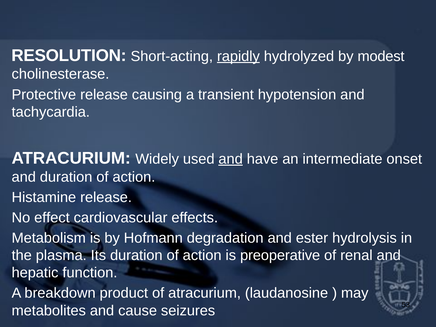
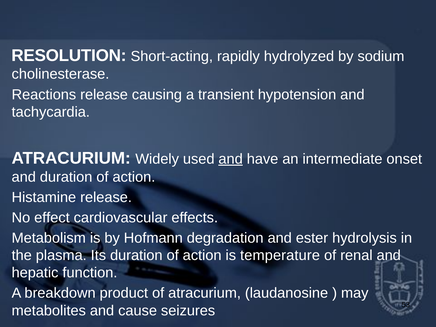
rapidly underline: present -> none (238, 56)
modest: modest -> sodium (381, 56)
Protective: Protective -> Reactions (44, 95)
preoperative: preoperative -> temperature (280, 255)
